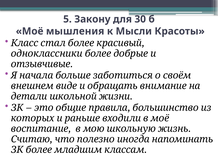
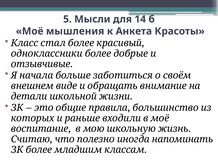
Закону: Закону -> Мысли (92, 19)
30: 30 -> 14 (140, 19)
Мысли: Мысли -> Анкета (134, 31)
